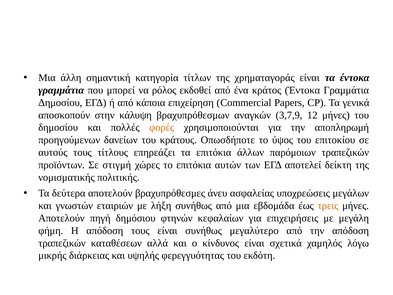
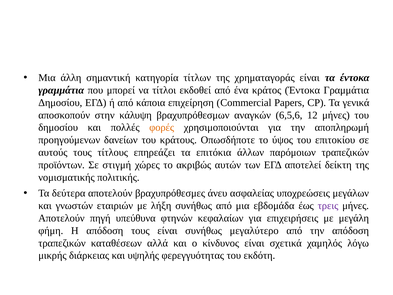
ρόλος: ρόλος -> τίτλοι (164, 90)
3,7,9: 3,7,9 -> 6,5,6 (289, 115)
το επιτόκια: επιτόκια -> ακριβώς (194, 165)
τρεις colour: orange -> purple (328, 206)
δημόσιου: δημόσιου -> υπεύθυνα (136, 218)
